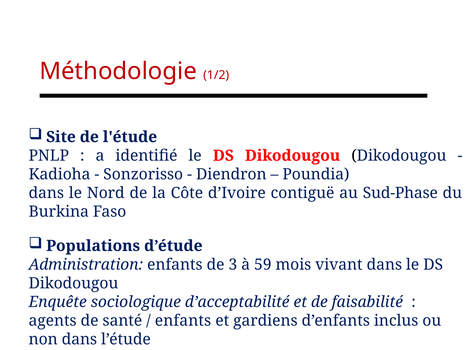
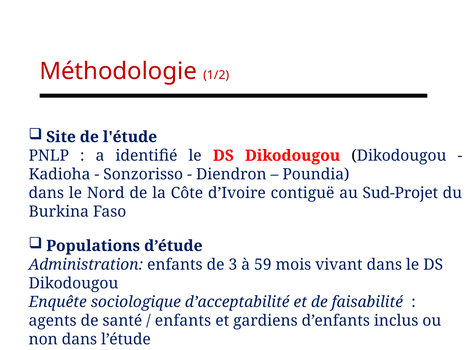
Sud-Phase: Sud-Phase -> Sud-Projet (400, 193)
